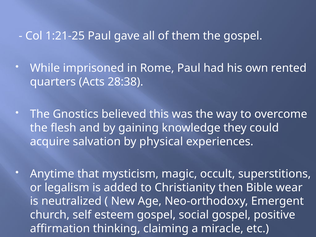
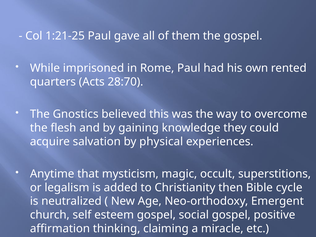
28:38: 28:38 -> 28:70 (125, 82)
wear: wear -> cycle (289, 188)
